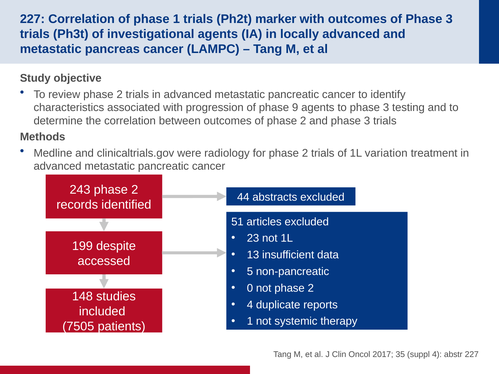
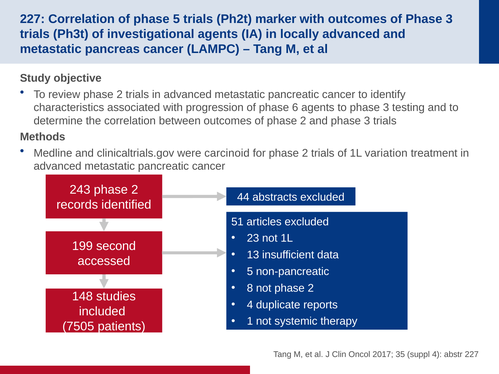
phase 1: 1 -> 5 (176, 19)
9: 9 -> 6 (295, 108)
radiology: radiology -> carcinoid (227, 153)
despite: despite -> second (116, 246)
0: 0 -> 8 (250, 288)
